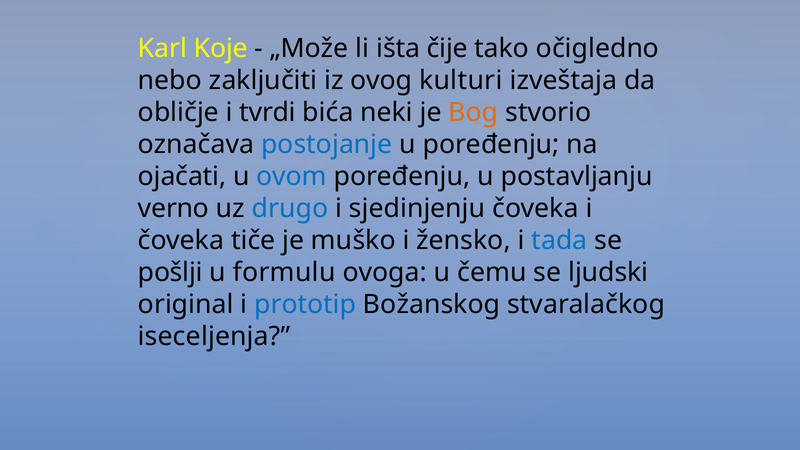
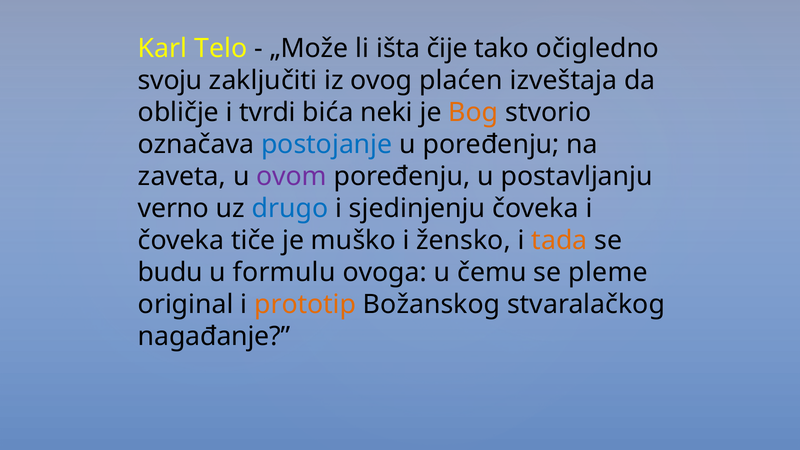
Koje: Koje -> Telo (221, 49)
nebo: nebo -> svoju (170, 81)
kulturi: kulturi -> plaćen (461, 81)
ojačati: ojačati -> zaveta (182, 177)
ovom colour: blue -> purple (292, 177)
tada colour: blue -> orange (559, 241)
pošlji: pošlji -> budu (170, 273)
ljudski: ljudski -> pleme (608, 273)
prototip colour: blue -> orange (305, 305)
iseceljenja: iseceljenja -> nagađanje (214, 337)
